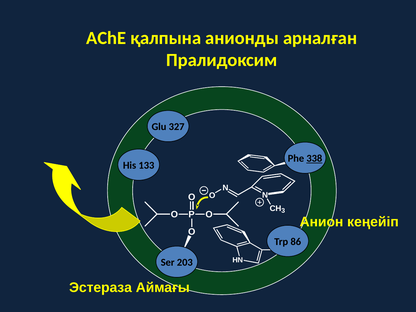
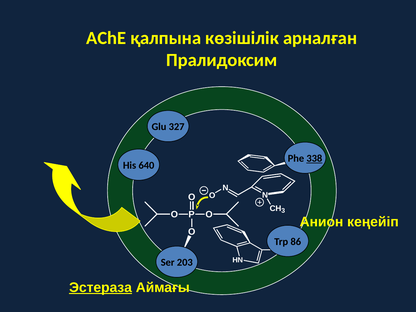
анионды: анионды -> көзішілік (242, 38)
133: 133 -> 640 (146, 165)
Эстераза underline: none -> present (101, 288)
